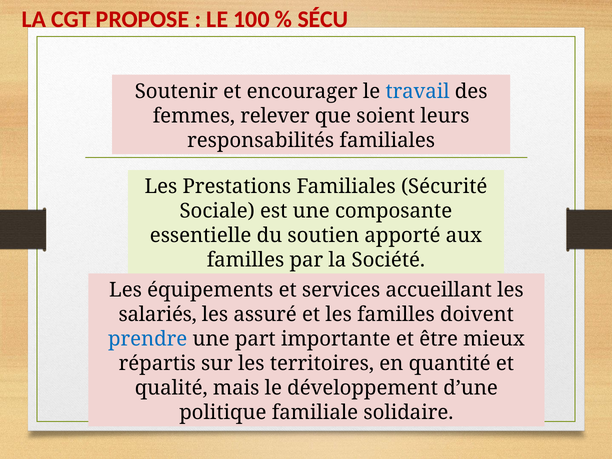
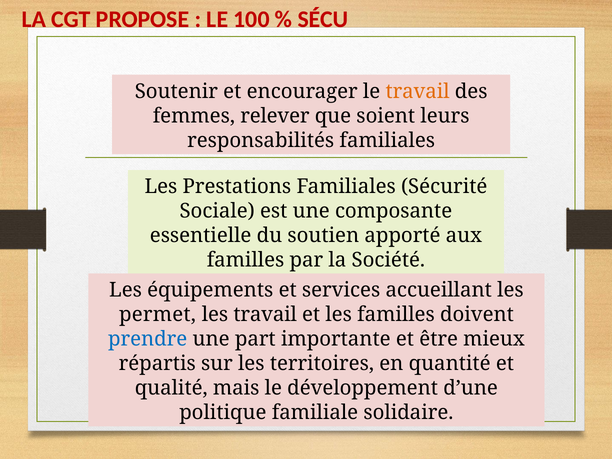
travail colour: blue -> orange (418, 91)
salariés: salariés -> permet (157, 315)
les assuré: assuré -> travail (265, 315)
